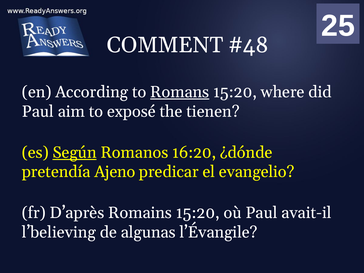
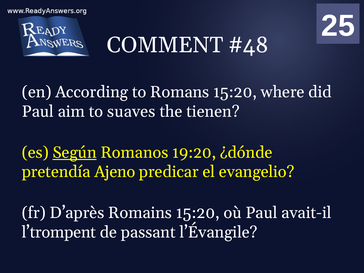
Romans underline: present -> none (180, 92)
exposé: exposé -> suaves (131, 111)
16:20: 16:20 -> 19:20 (194, 152)
l’believing: l’believing -> l’trompent (59, 232)
algunas: algunas -> passant (148, 232)
